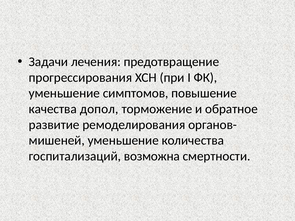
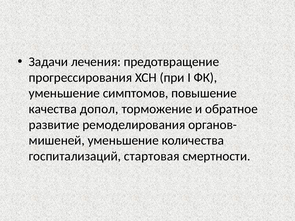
возможна: возможна -> стартовая (152, 156)
